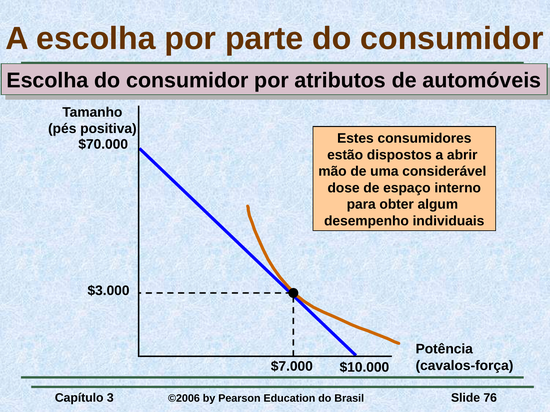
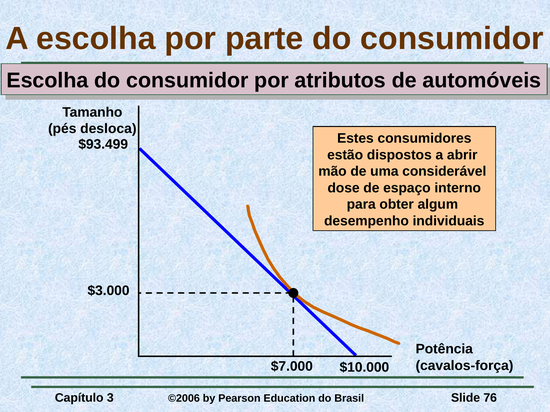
positiva: positiva -> desloca (108, 129)
$70.000: $70.000 -> $93.499 (103, 144)
